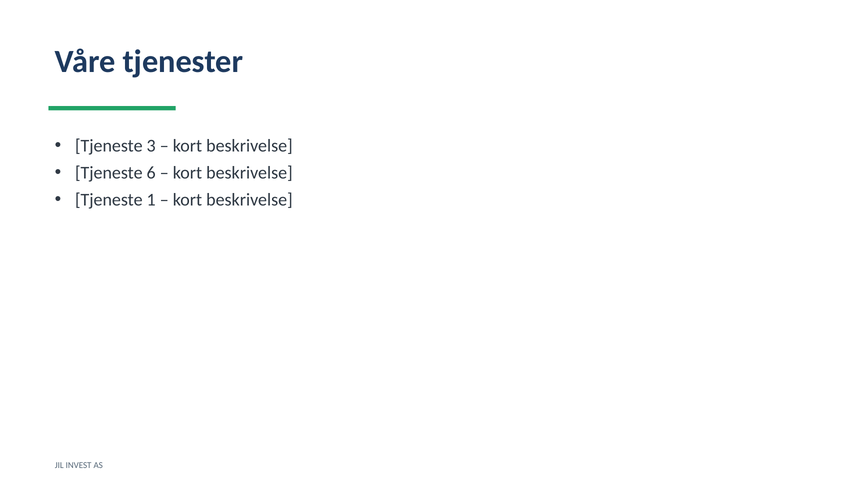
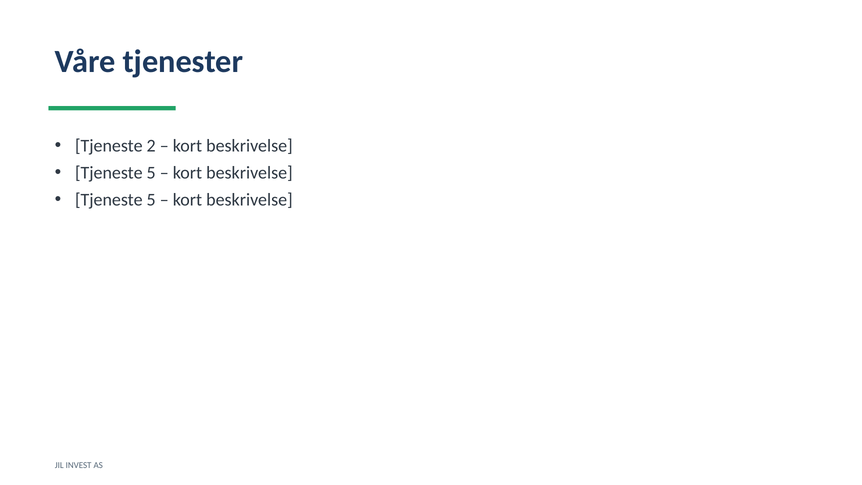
3: 3 -> 2 (151, 146)
6: 6 -> 5 (151, 173)
1: 1 -> 5 (151, 200)
